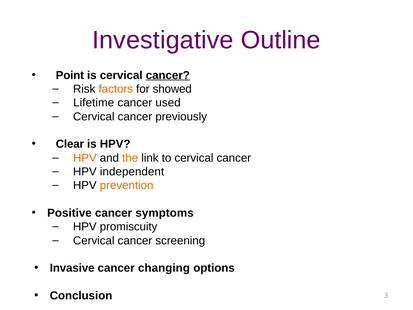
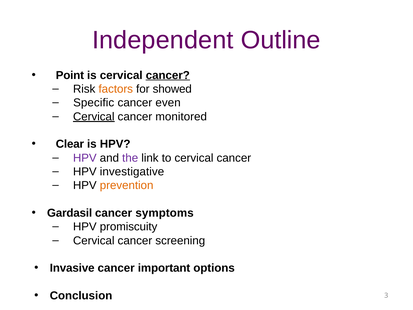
Investigative: Investigative -> Independent (163, 40)
Lifetime: Lifetime -> Specific (94, 103)
used: used -> even (168, 103)
Cervical underline: none -> present (94, 116)
previously: previously -> monitored (181, 116)
HPV colour: orange -> purple (85, 158)
the colour: orange -> purple (130, 158)
independent: independent -> investigative (132, 172)
Positive: Positive -> Gardasil (70, 213)
changing: changing -> important (164, 268)
